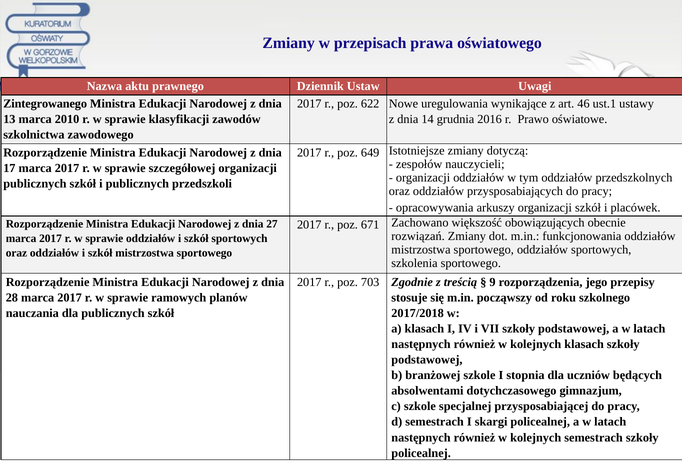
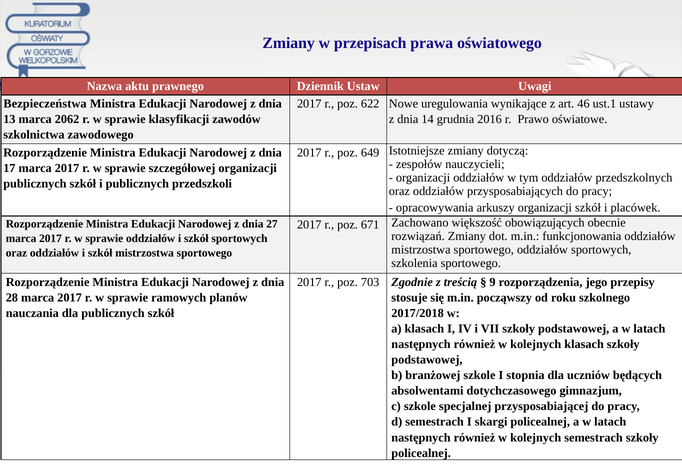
Zintegrowanego: Zintegrowanego -> Bezpieczeństwa (45, 104)
2010: 2010 -> 2062 (67, 119)
